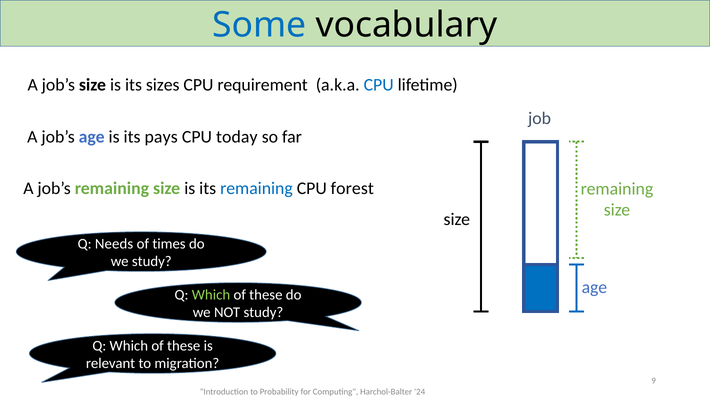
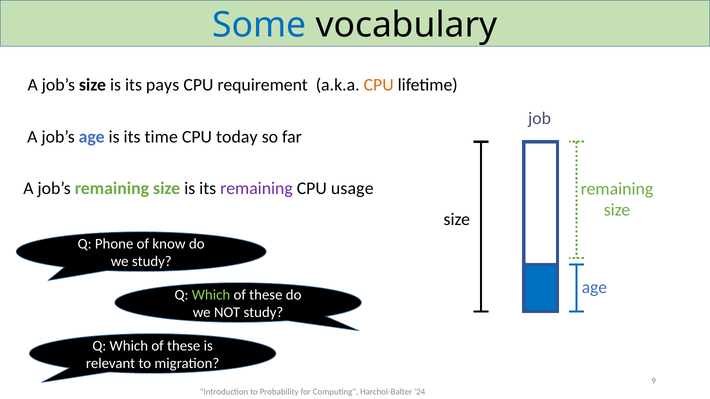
sizes: sizes -> pays (163, 85)
CPU colour: blue -> orange (379, 85)
pays: pays -> time (161, 137)
remaining colour: blue -> purple (256, 188)
forest: forest -> usage (352, 188)
Needs: Needs -> Phone (114, 244)
times: times -> know (169, 244)
